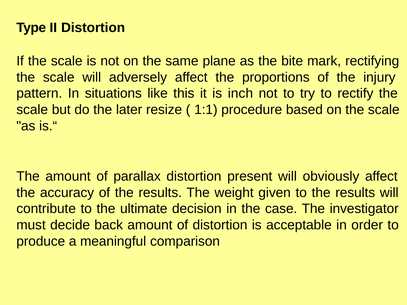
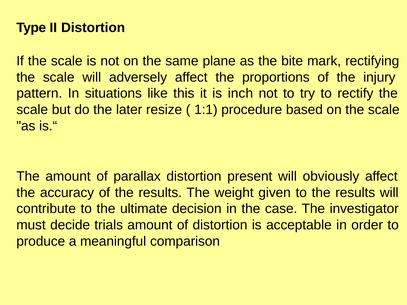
back: back -> trials (109, 225)
